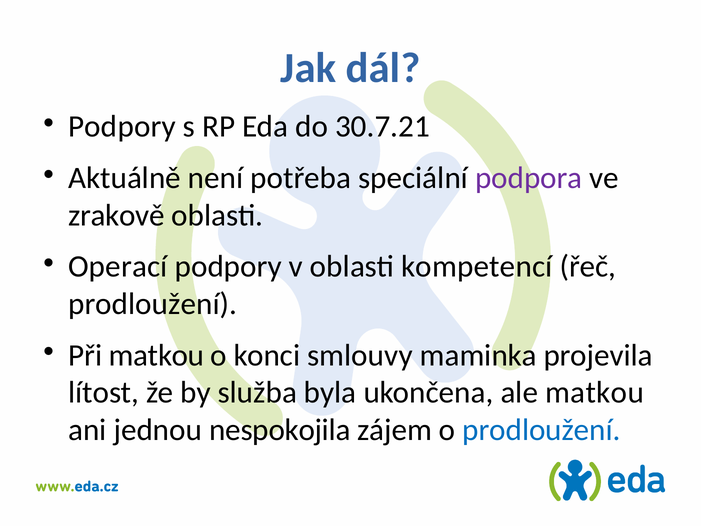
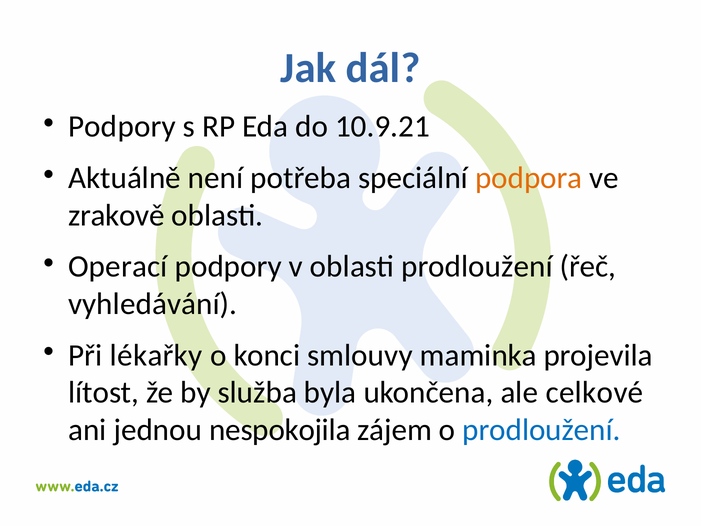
30.7.21: 30.7.21 -> 10.9.21 (382, 127)
podpora colour: purple -> orange (529, 178)
oblasti kompetencí: kompetencí -> prodloužení (477, 266)
prodloužení: prodloužení -> vyhledávání (153, 304)
Při matkou: matkou -> lékařky (156, 355)
ale matkou: matkou -> celkové (595, 393)
